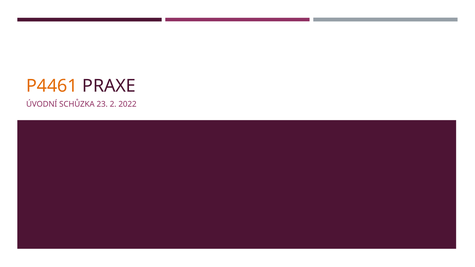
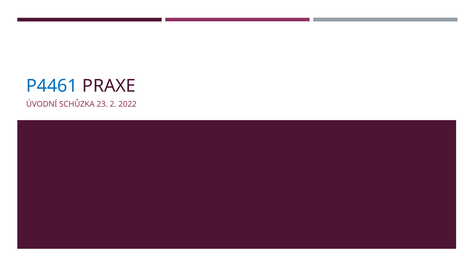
P4461 colour: orange -> blue (52, 86)
